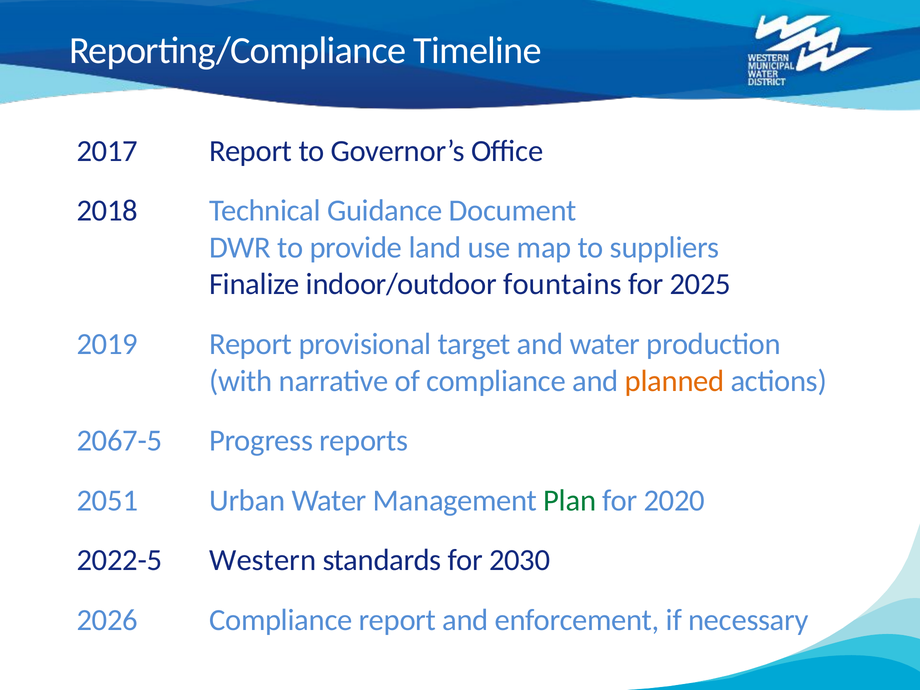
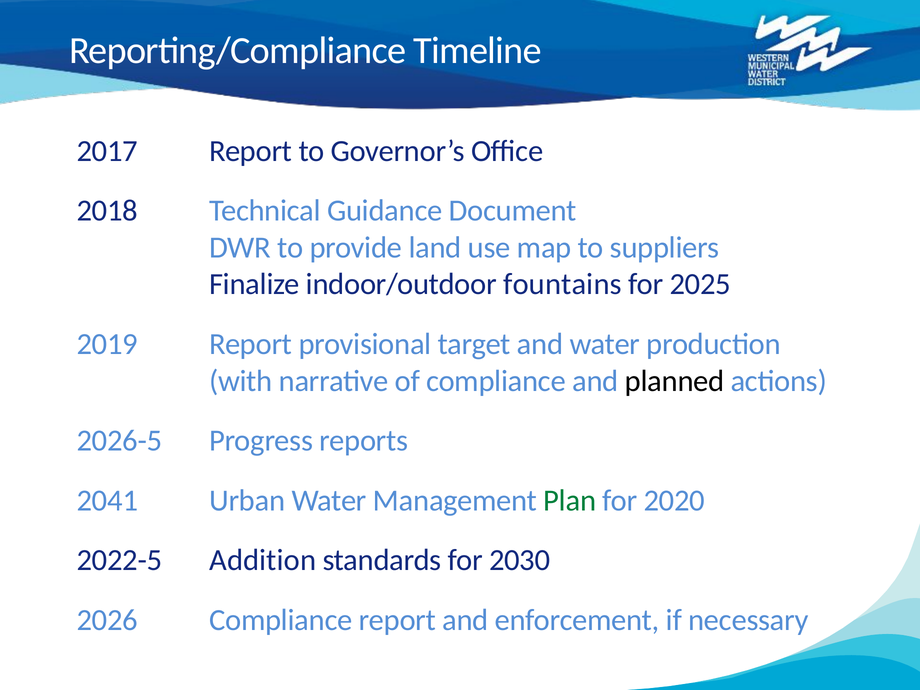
planned colour: orange -> black (675, 381)
2067-5: 2067-5 -> 2026-5 (120, 441)
2051: 2051 -> 2041 (107, 500)
Western: Western -> Addition (263, 560)
